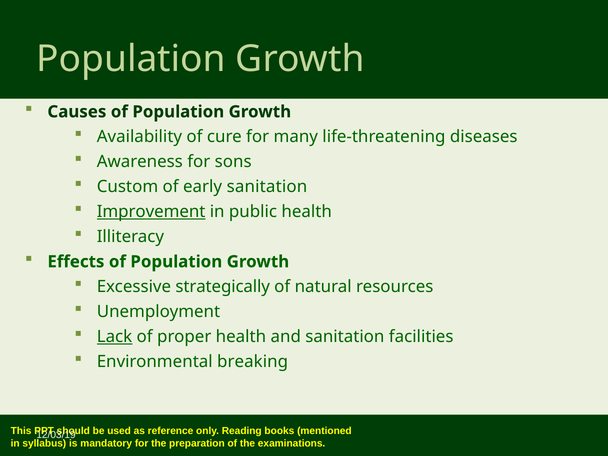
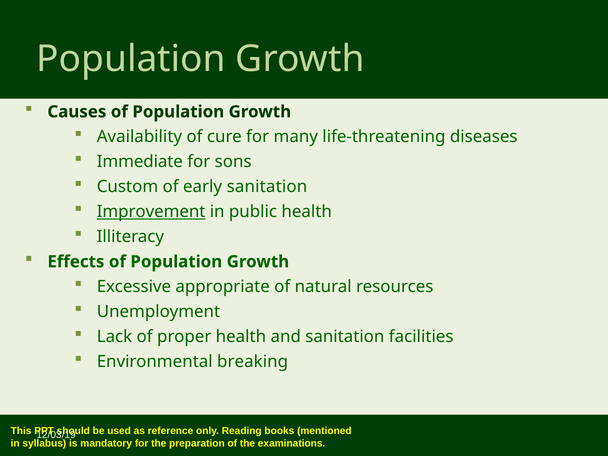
Awareness: Awareness -> Immediate (140, 162)
strategically: strategically -> appropriate (223, 287)
Lack underline: present -> none (115, 337)
